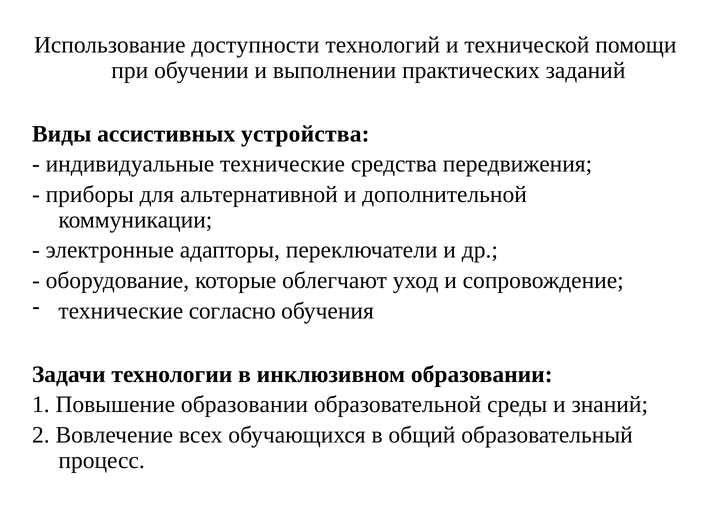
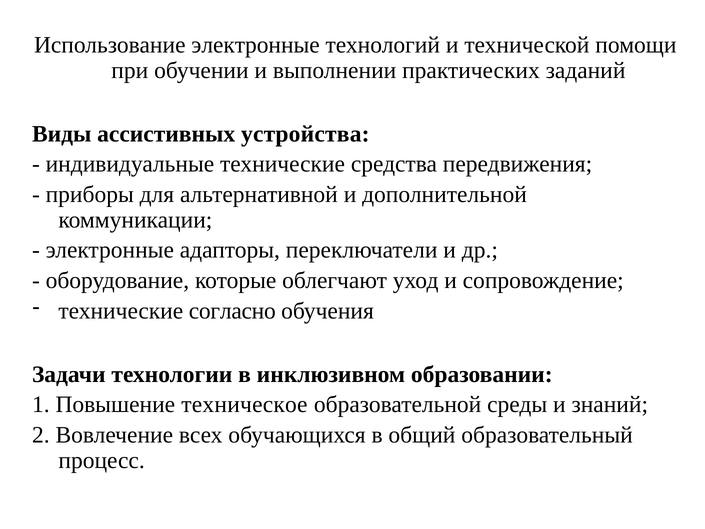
Использование доступности: доступности -> электронные (256, 45)
Повышение образовании: образовании -> техническое (244, 404)
